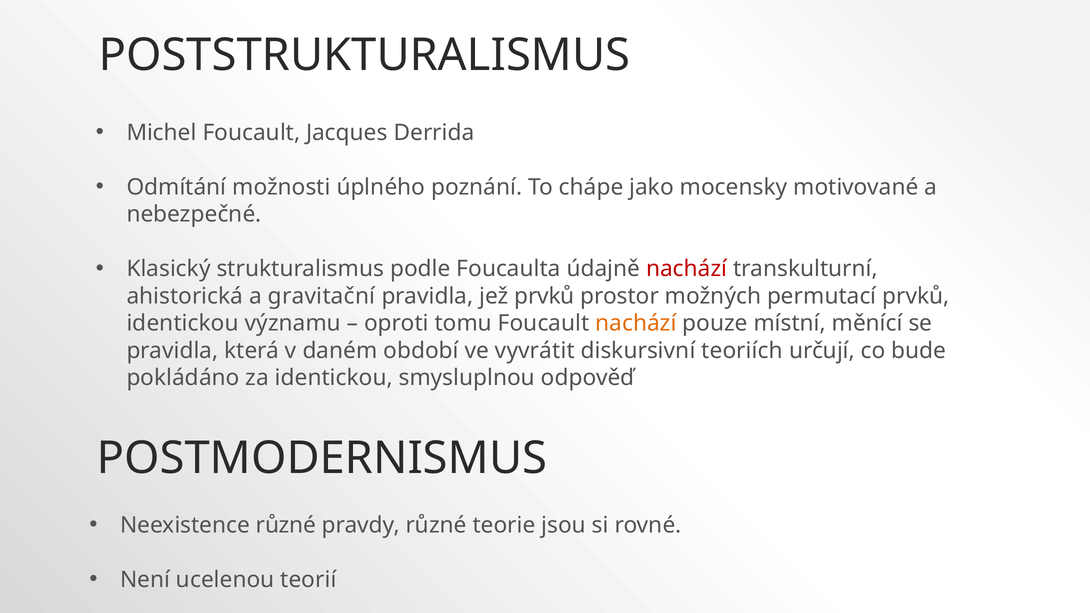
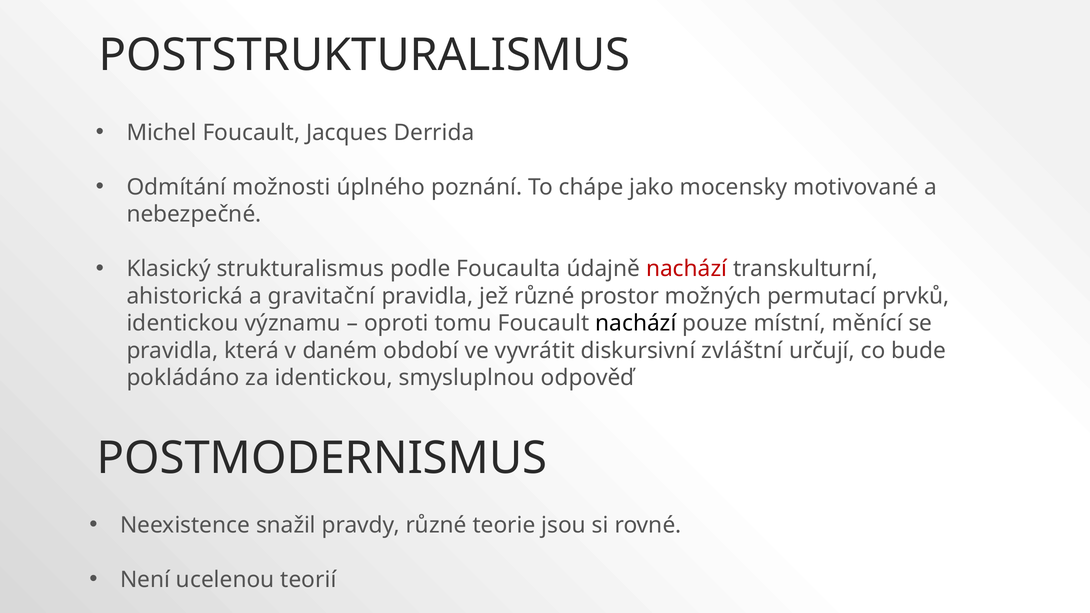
jež prvků: prvků -> různé (544, 296)
nachází colour: orange -> black (636, 324)
teoriích: teoriích -> zvláštní (742, 351)
Neexistence různé: různé -> snažil (286, 525)
